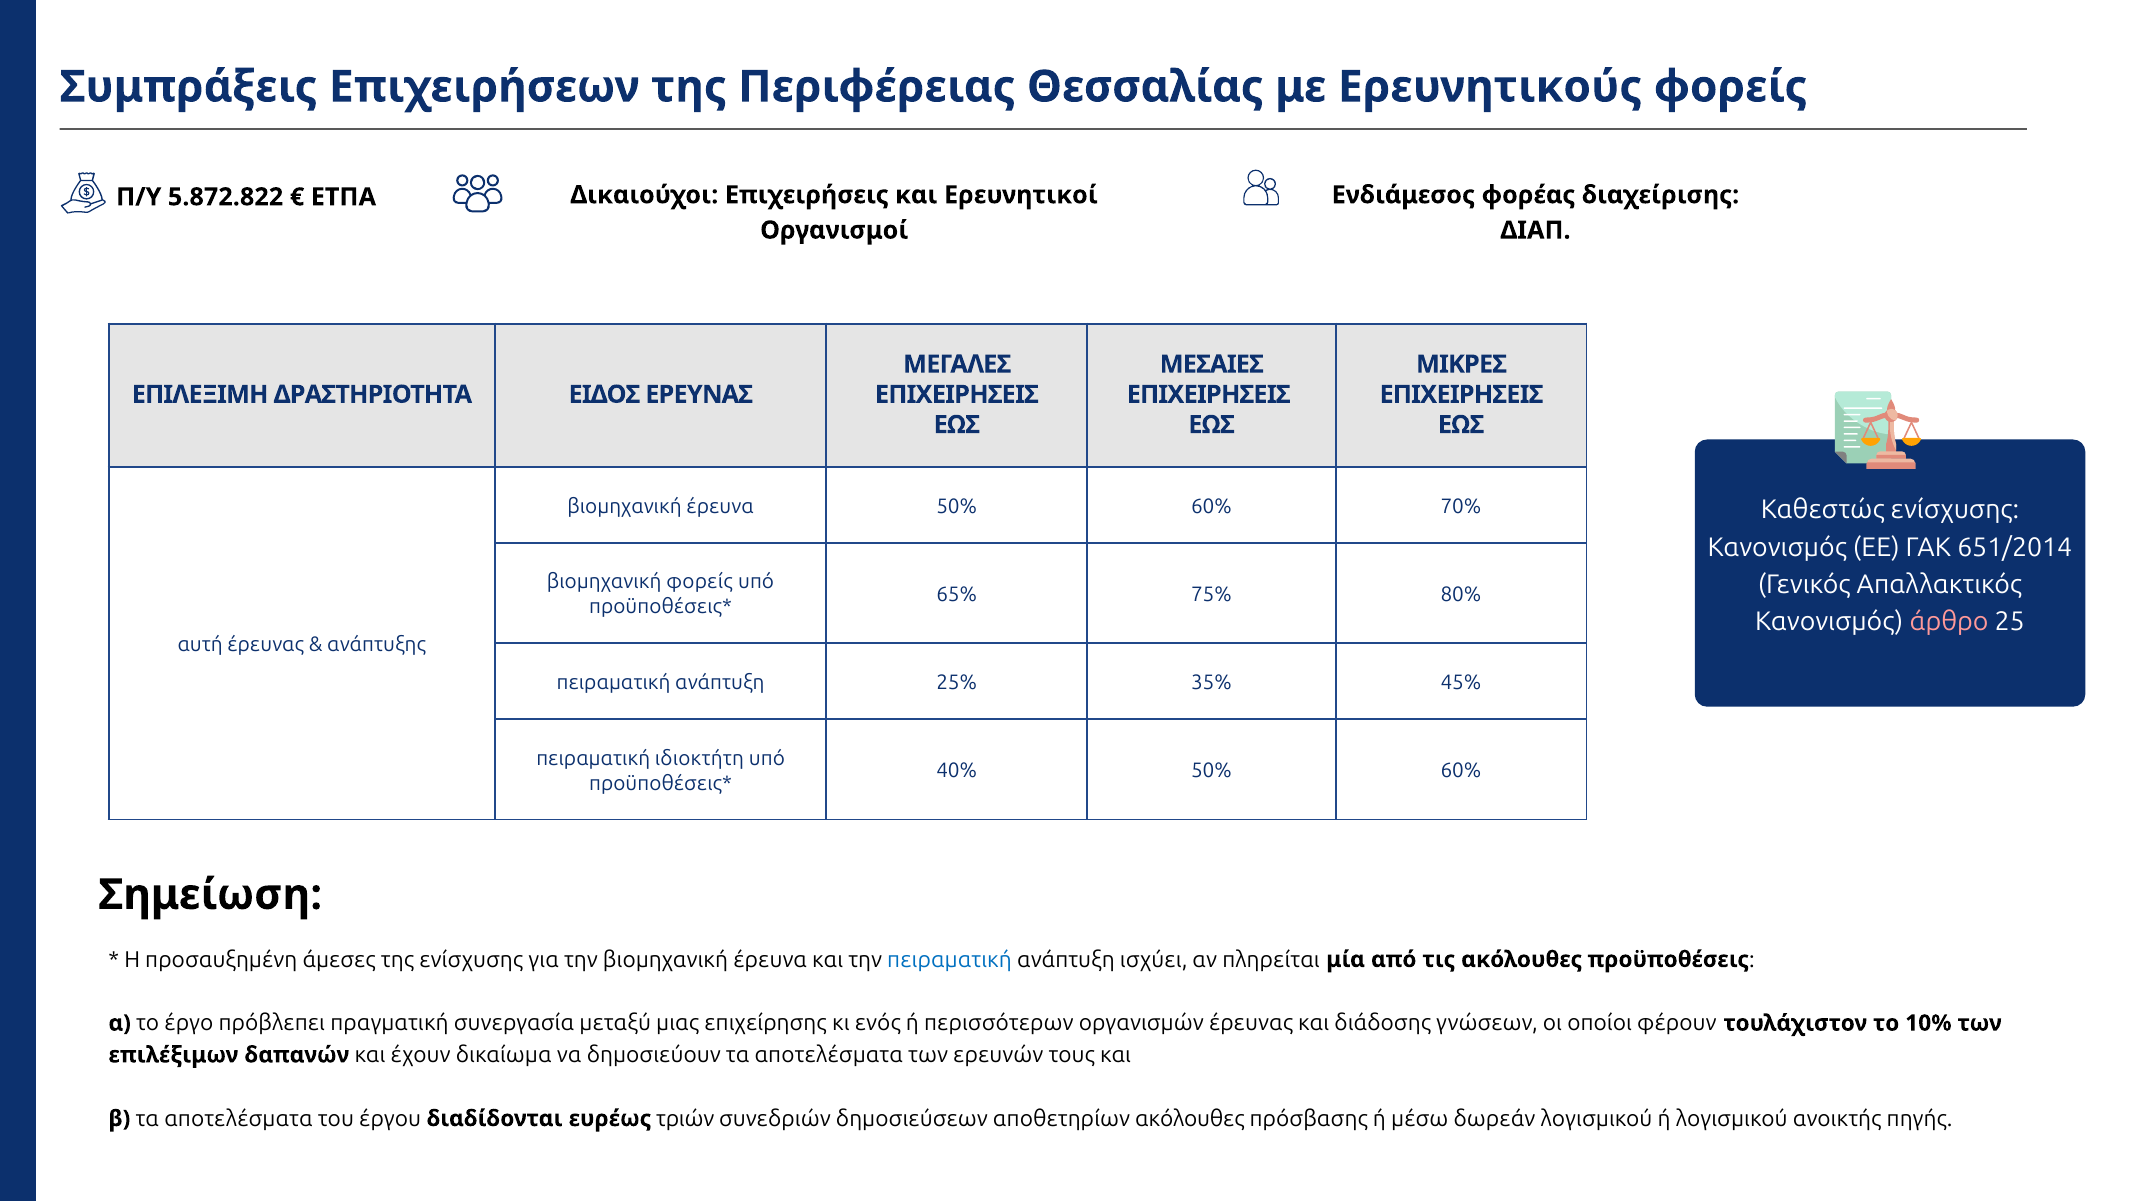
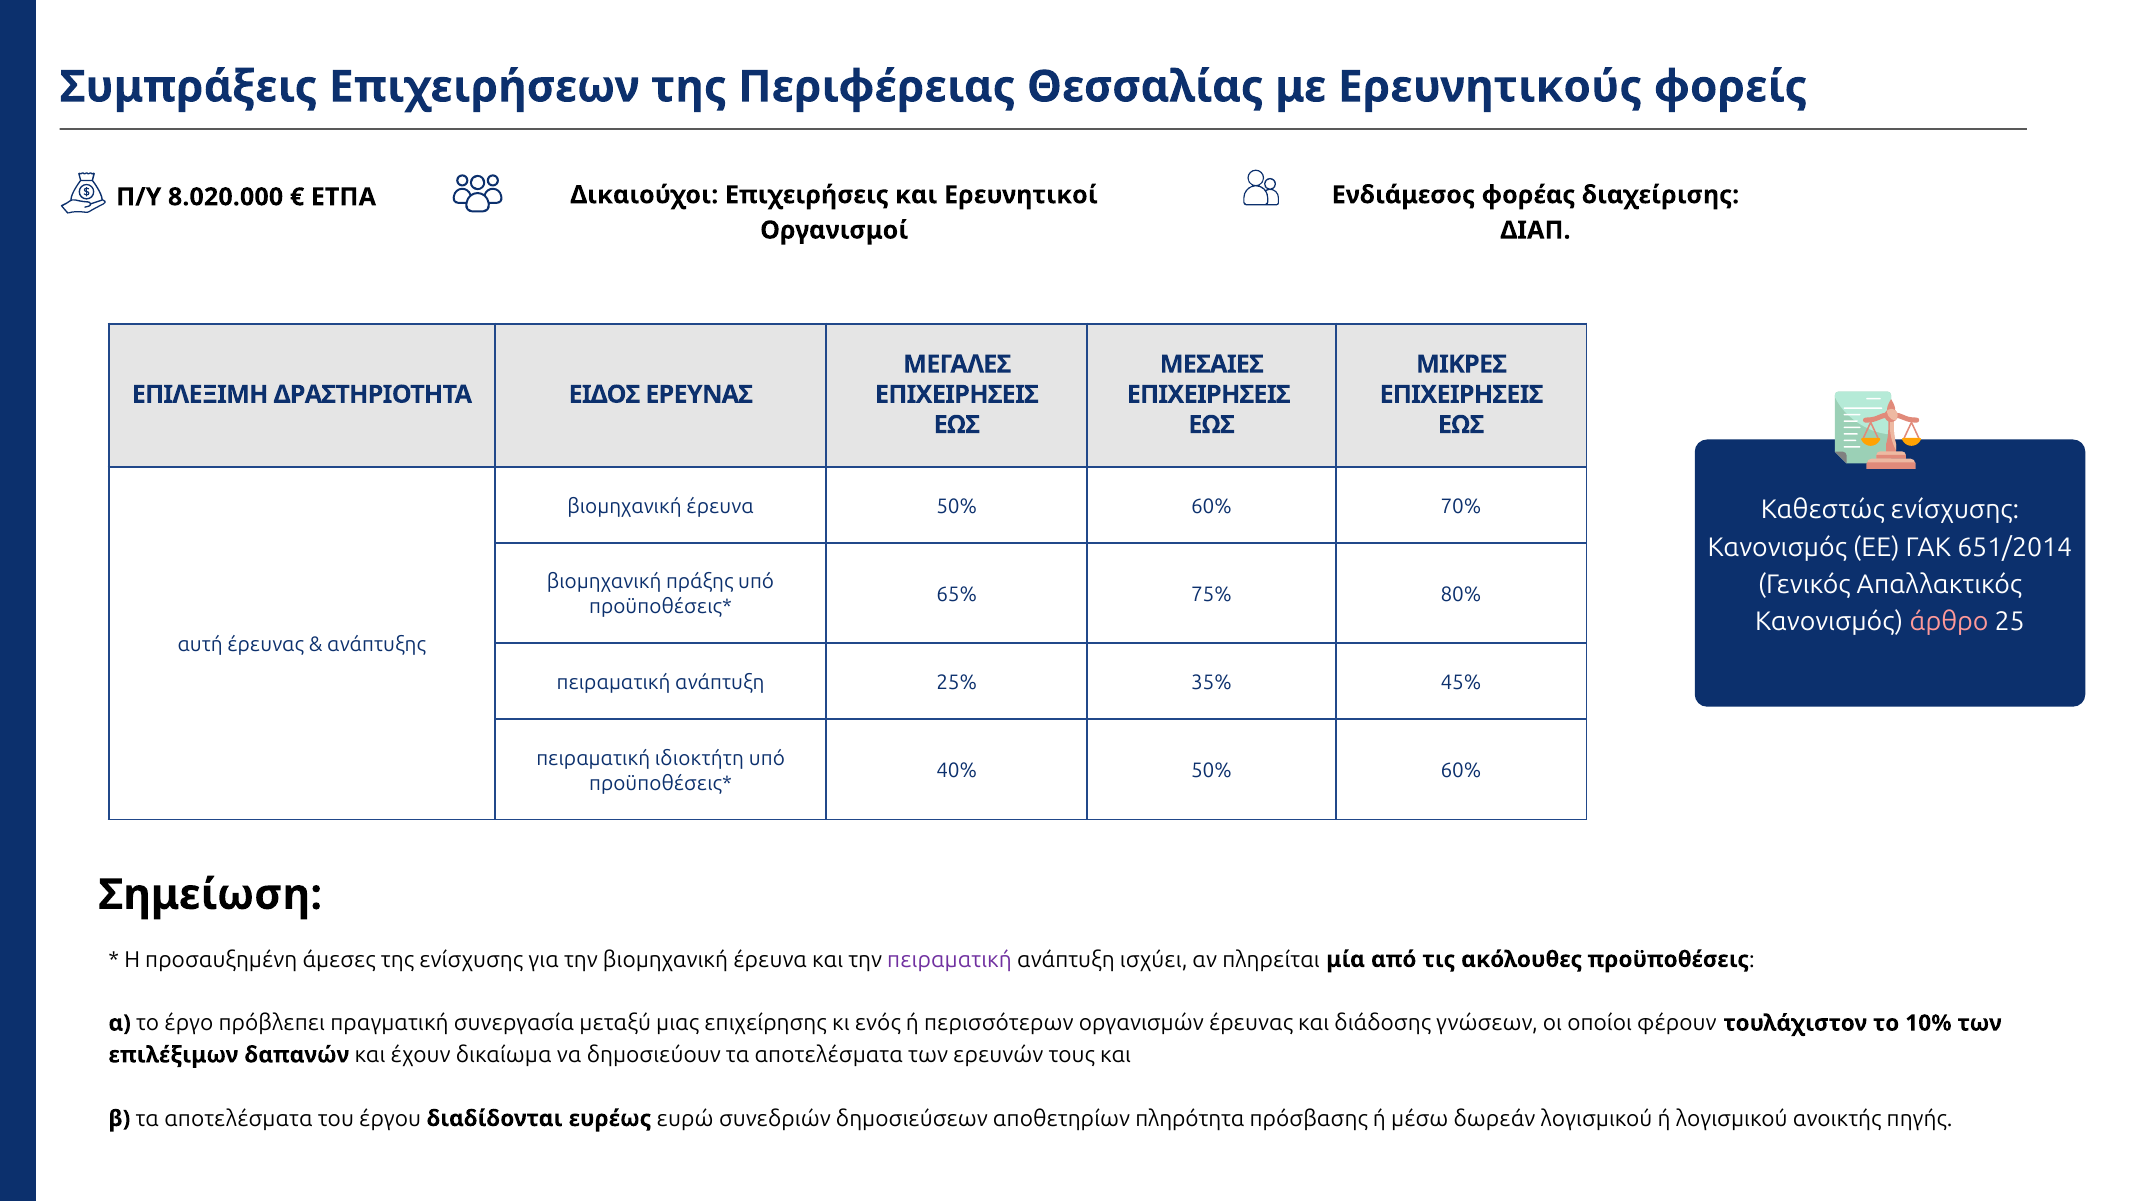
5.872.822: 5.872.822 -> 8.020.000 (226, 197)
βιομηχανική φορείς: φορείς -> πράξης (700, 582)
πειραματική colour: blue -> purple (950, 959)
τριών: τριών -> ευρώ (685, 1118)
αποθετηρίων ακόλουθες: ακόλουθες -> πληρότητα (1190, 1118)
